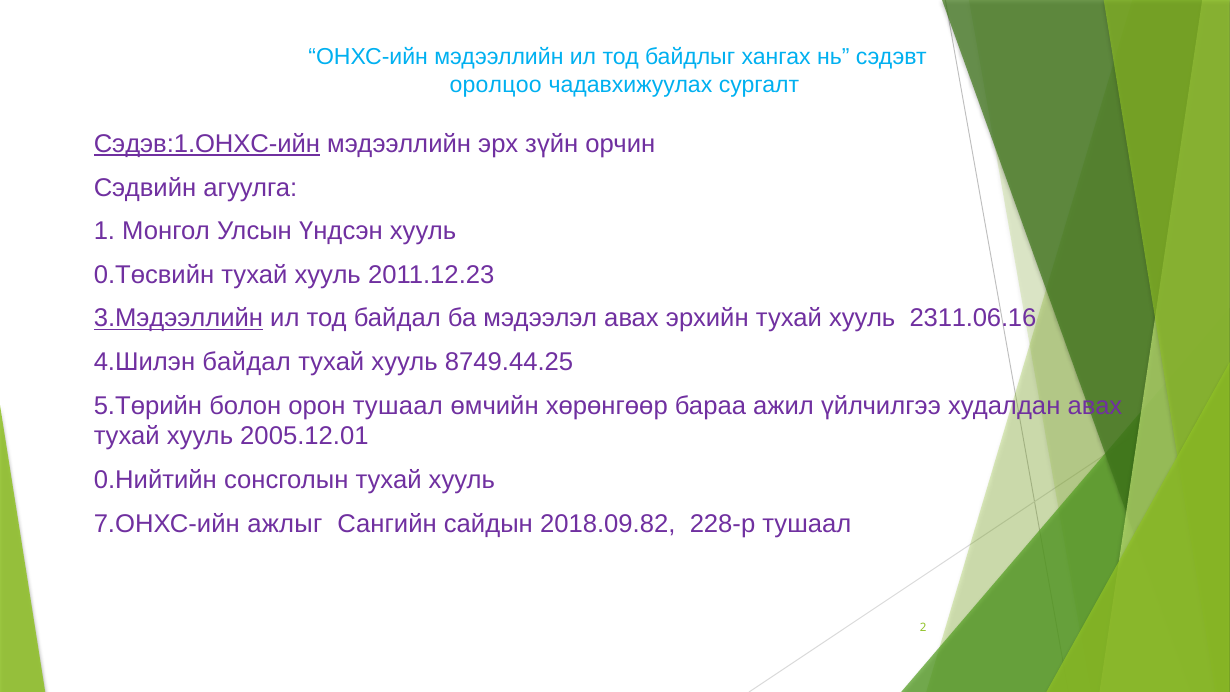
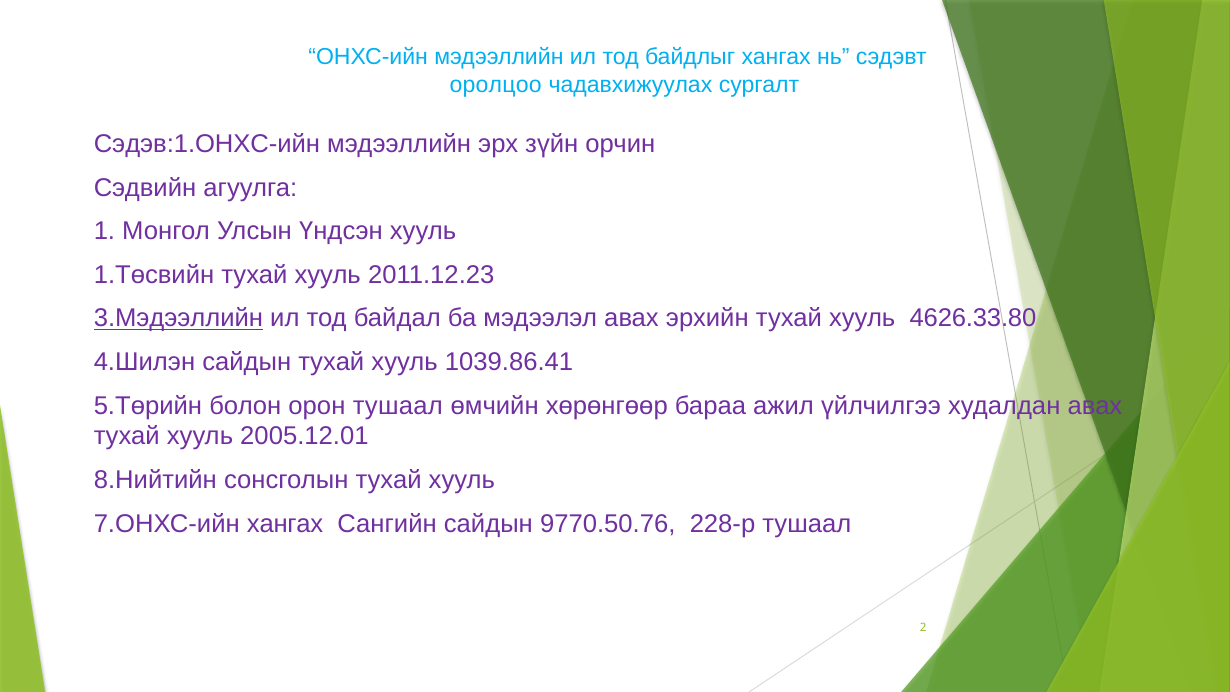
Сэдэв:1.ОНХС-ийн underline: present -> none (207, 144)
0.Төсвийн: 0.Төсвийн -> 1.Төсвийн (154, 275)
2311.06.16: 2311.06.16 -> 4626.33.80 (973, 318)
4.Шилэн байдал: байдал -> сайдын (247, 362)
8749.44.25: 8749.44.25 -> 1039.86.41 (509, 362)
0.Нийтийн: 0.Нийтийн -> 8.Нийтийн (155, 480)
7.ОНХС-ийн ажлыг: ажлыг -> хангах (285, 524)
2018.09.82: 2018.09.82 -> 9770.50.76 (608, 524)
